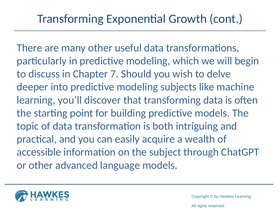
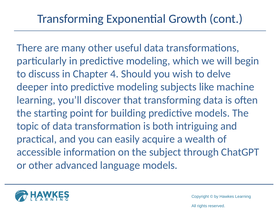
7: 7 -> 4 (114, 74)
